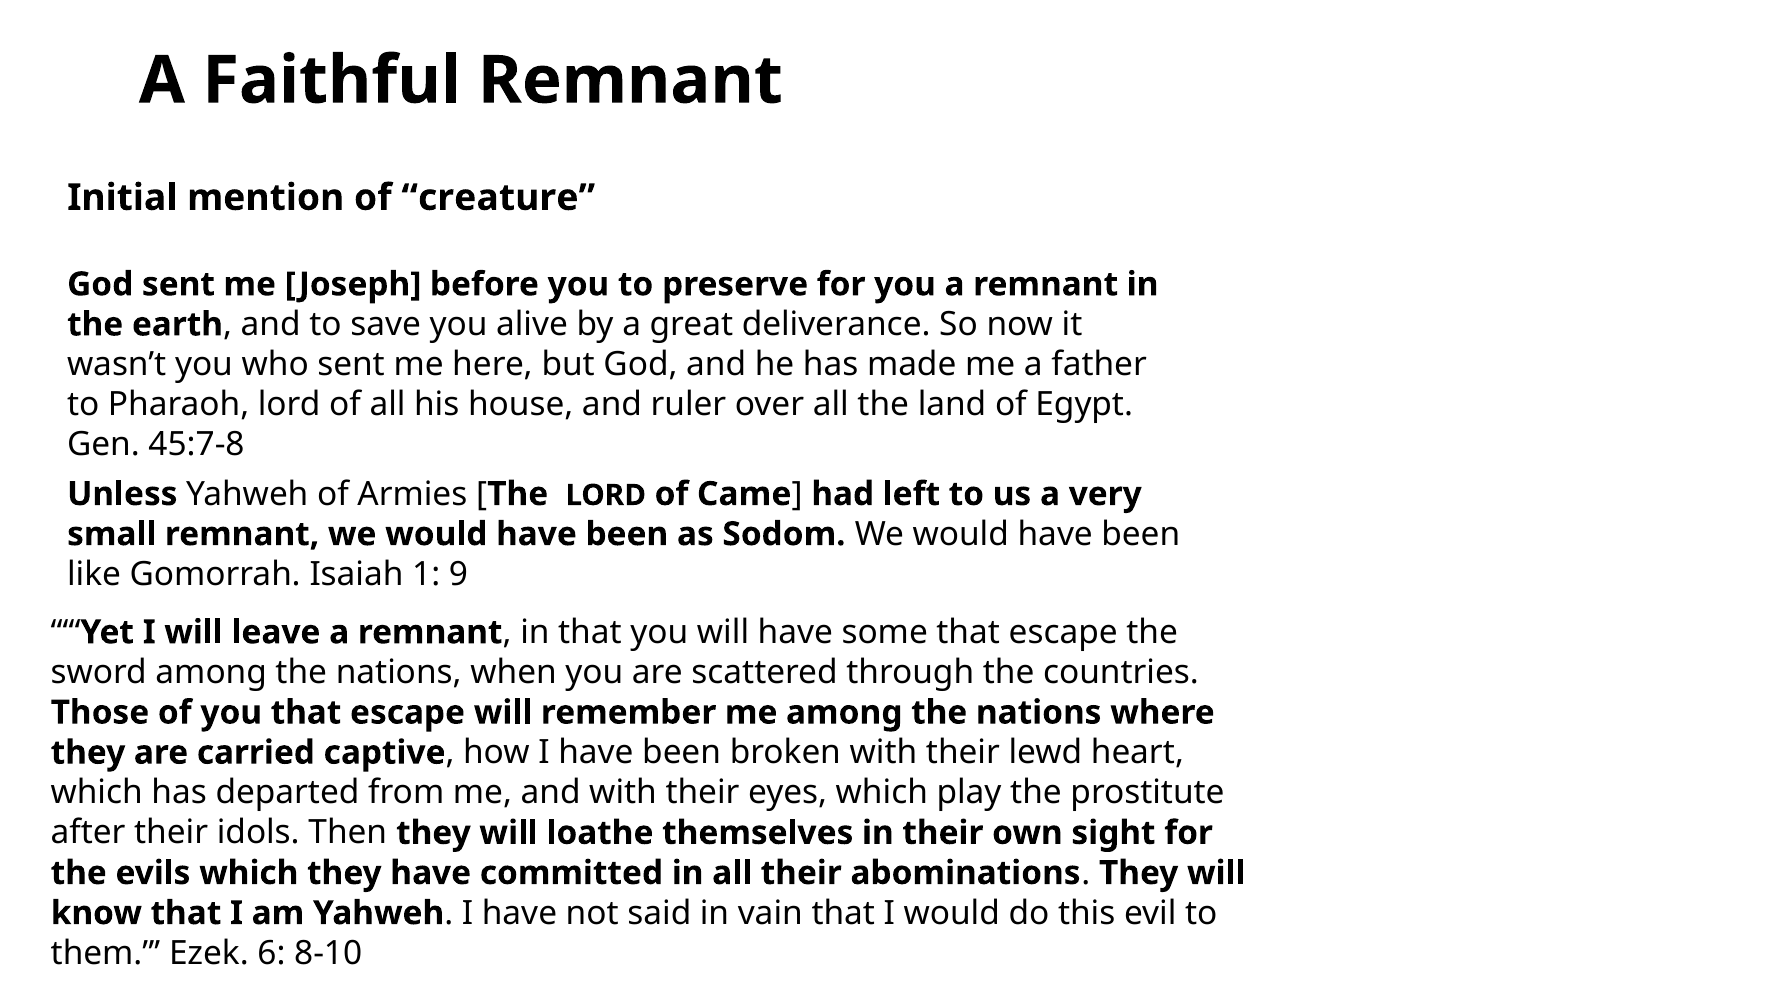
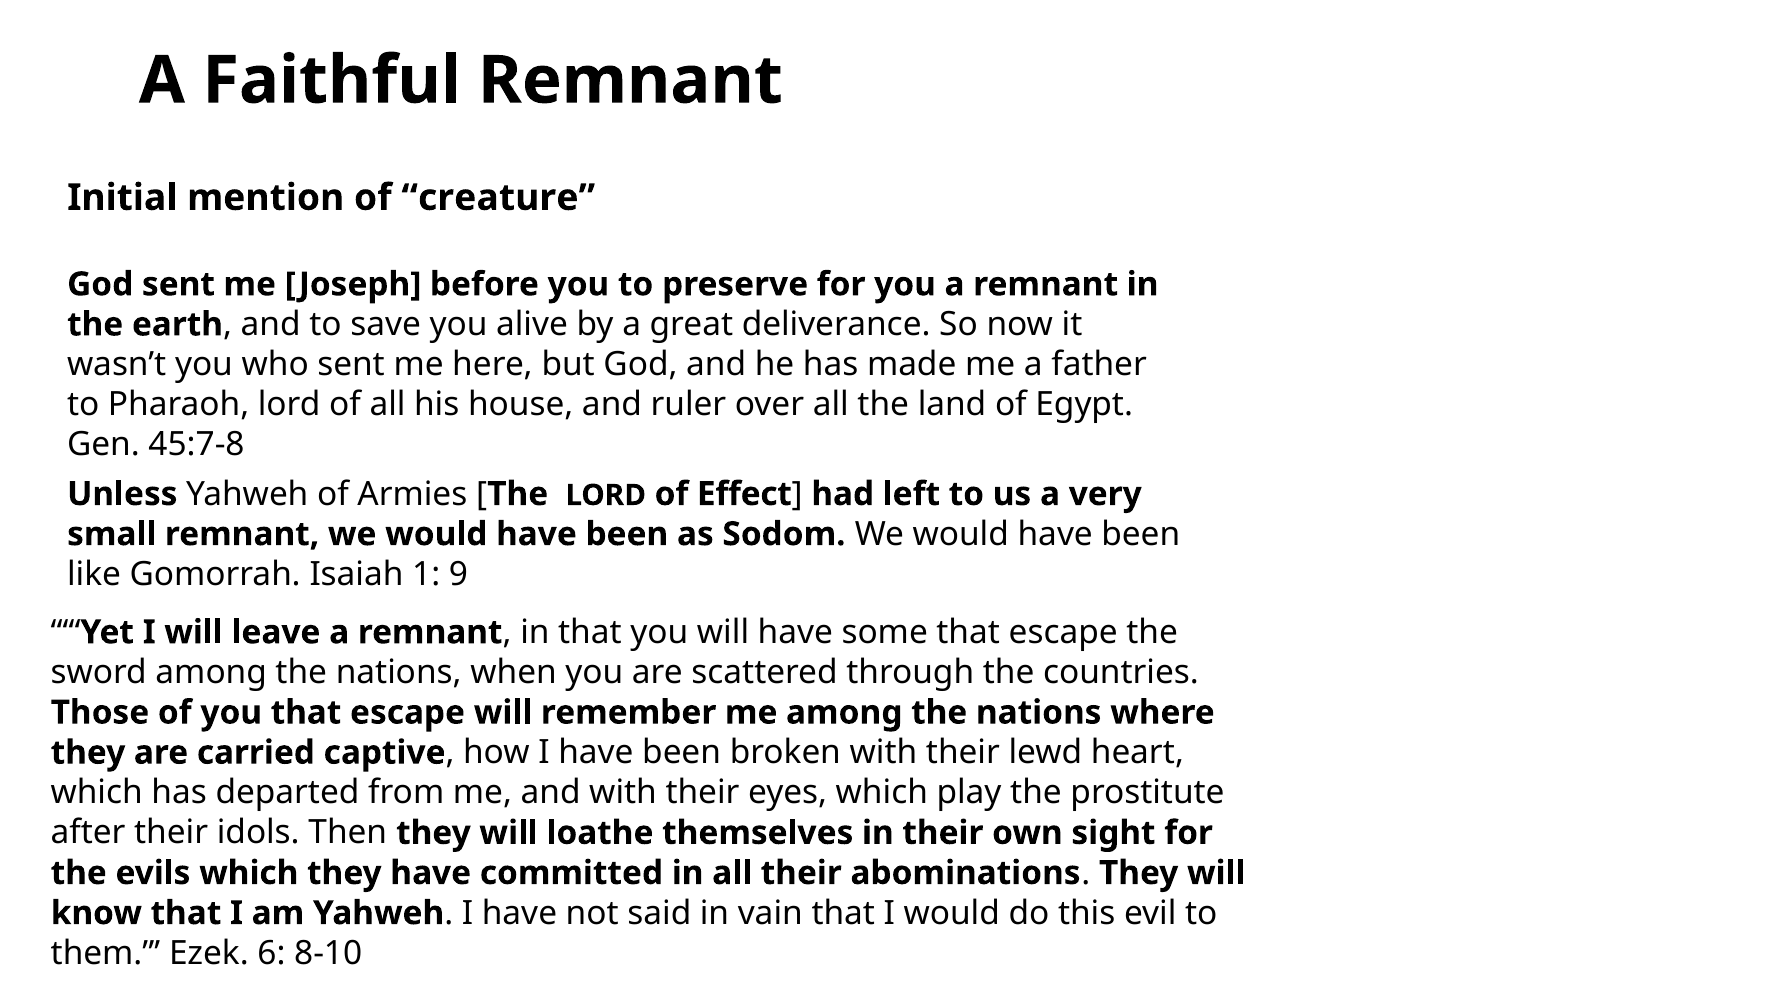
Came: Came -> Effect (744, 494)
